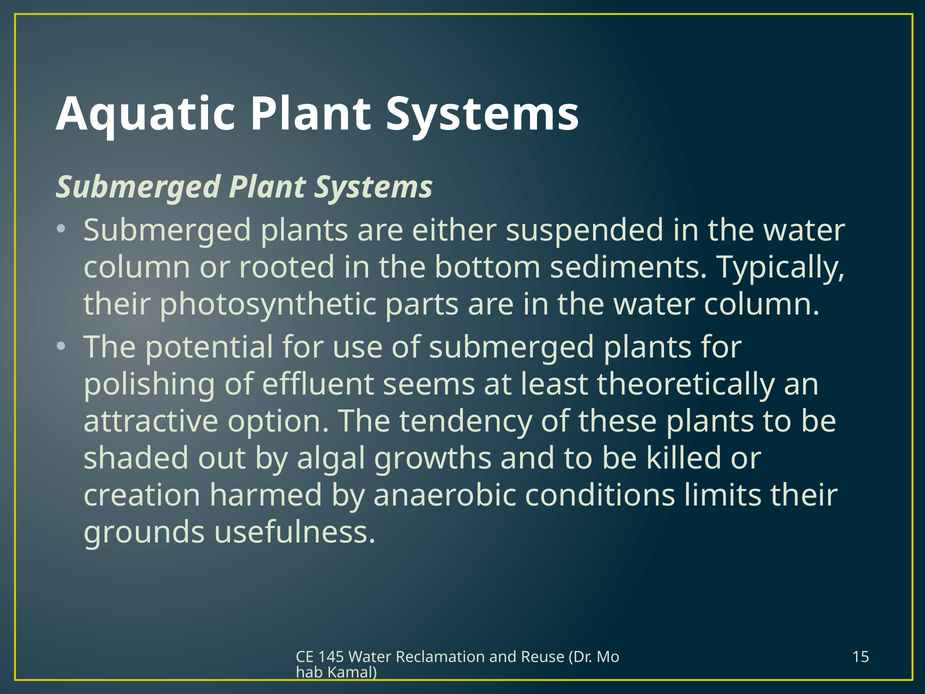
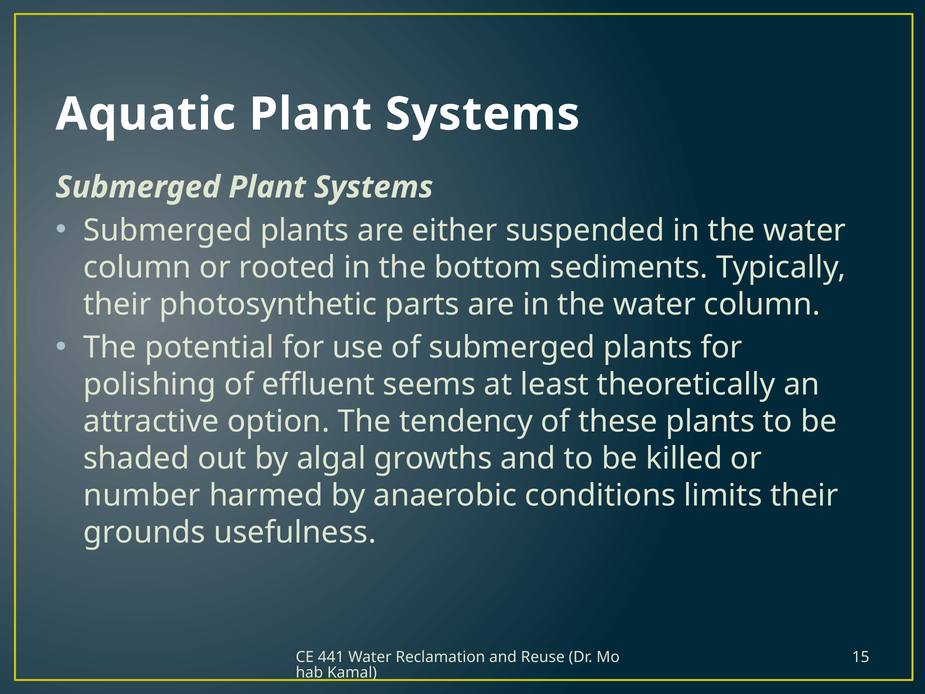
creation: creation -> number (142, 495)
145: 145 -> 441 (331, 657)
